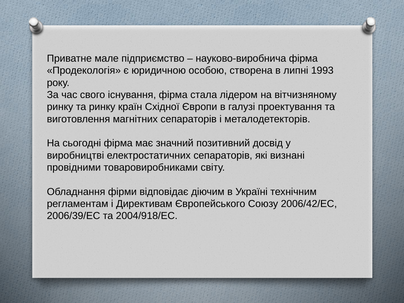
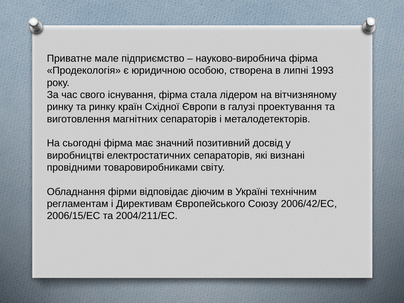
2006/39/ЕС: 2006/39/ЕС -> 2006/15/ЕС (74, 216)
2004/918/ЕС: 2004/918/ЕС -> 2004/211/ЕС (147, 216)
